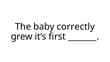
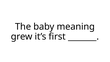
correctly: correctly -> meaning (76, 27)
